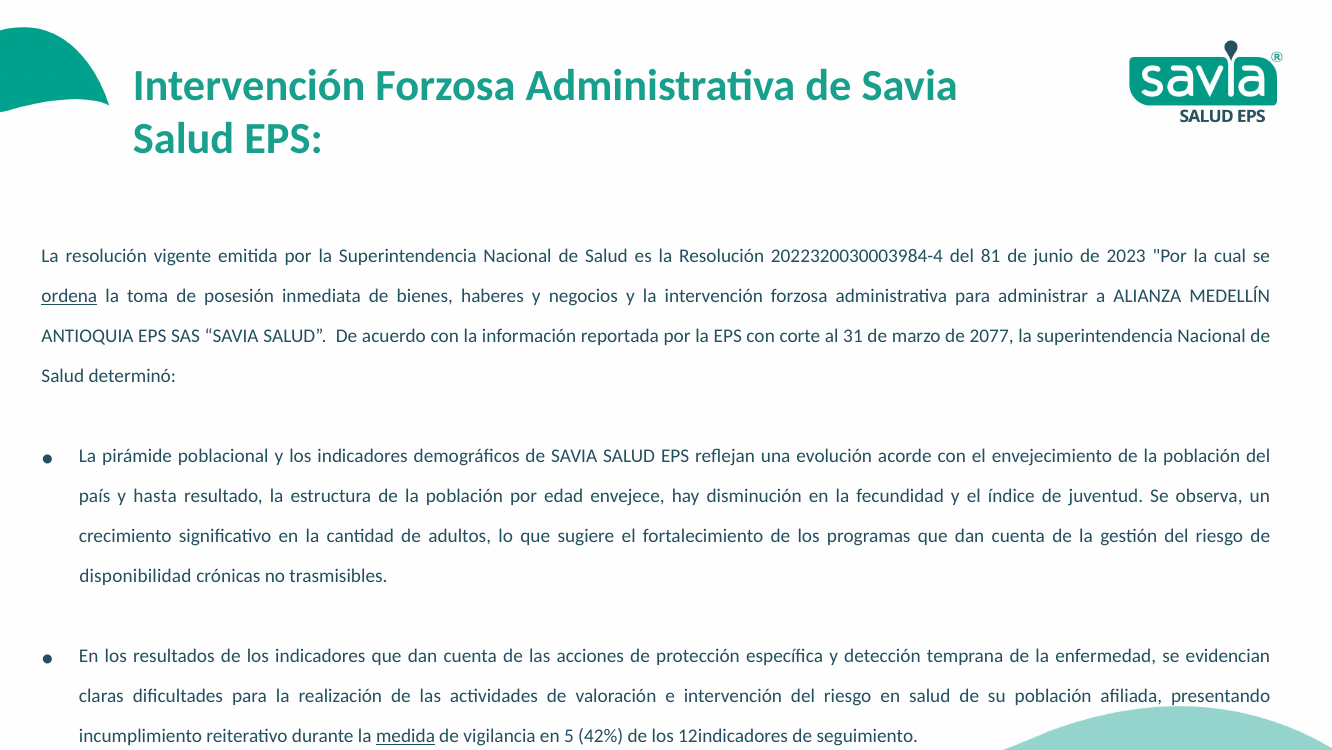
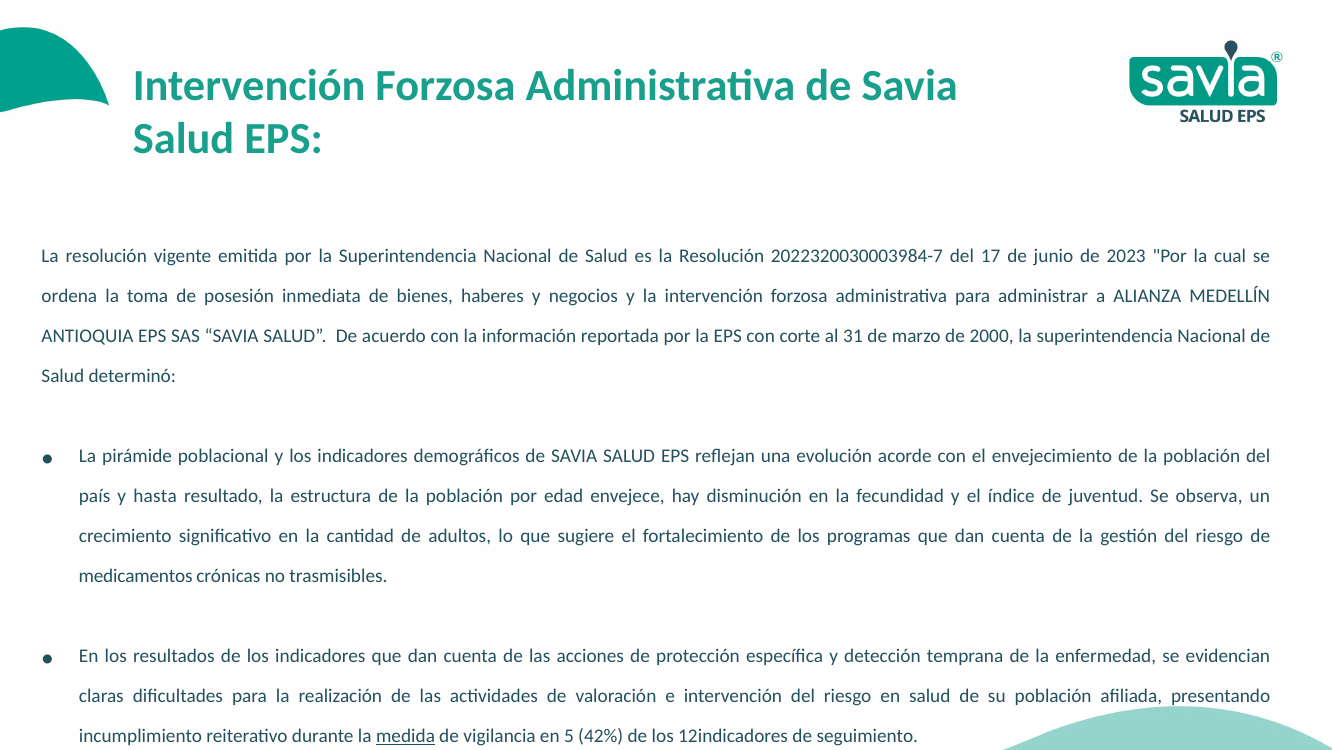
2022320030003984-4: 2022320030003984-4 -> 2022320030003984-7 (857, 256)
81: 81 -> 17 (991, 256)
ordena underline: present -> none (69, 296)
2077: 2077 -> 2000 (992, 336)
disponibilidad: disponibilidad -> medicamentos (136, 576)
